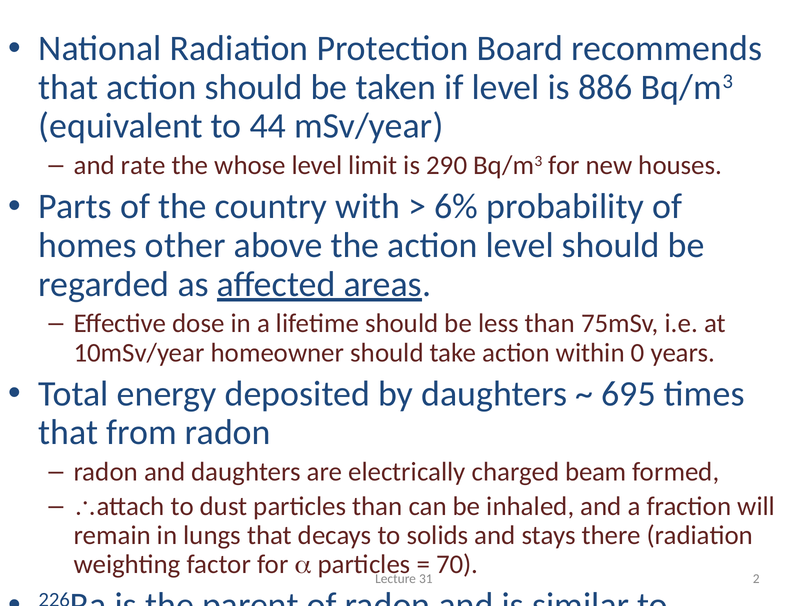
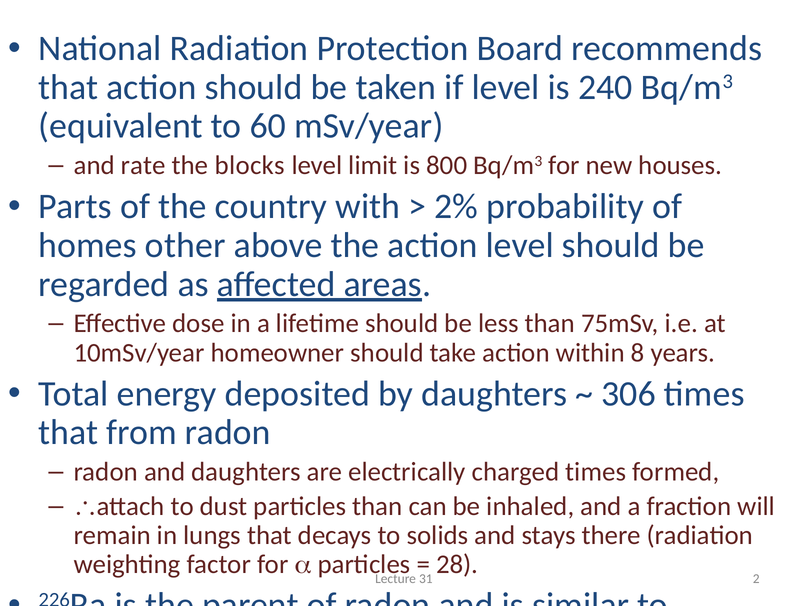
886: 886 -> 240 (605, 87)
44: 44 -> 60 (268, 126)
whose: whose -> blocks (250, 165)
290: 290 -> 800 (447, 165)
6%: 6% -> 2% (456, 207)
0: 0 -> 8 (638, 353)
695: 695 -> 306 (629, 394)
charged beam: beam -> times (596, 472)
70: 70 -> 28 (457, 565)
